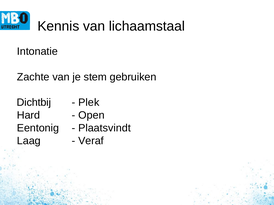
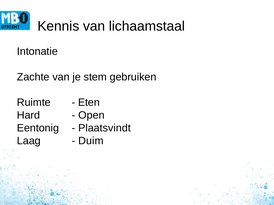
Dichtbij: Dichtbij -> Ruimte (34, 103)
Plek: Plek -> Eten (89, 103)
Veraf: Veraf -> Duim (91, 141)
